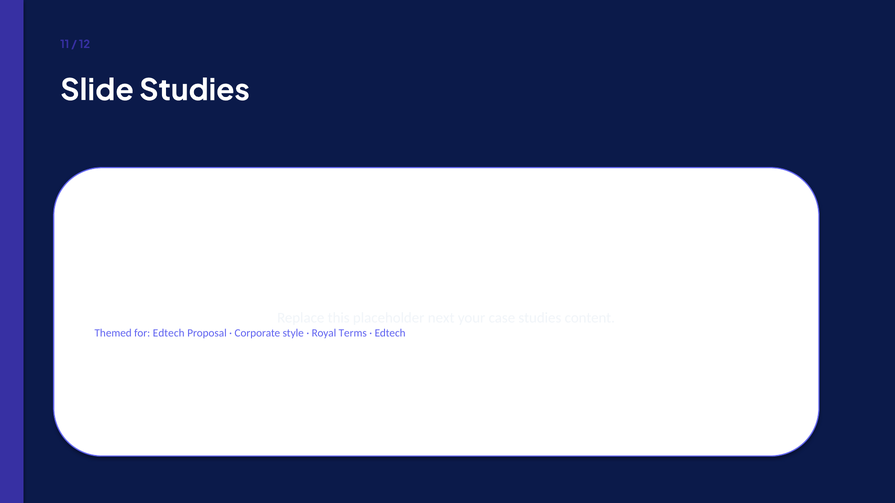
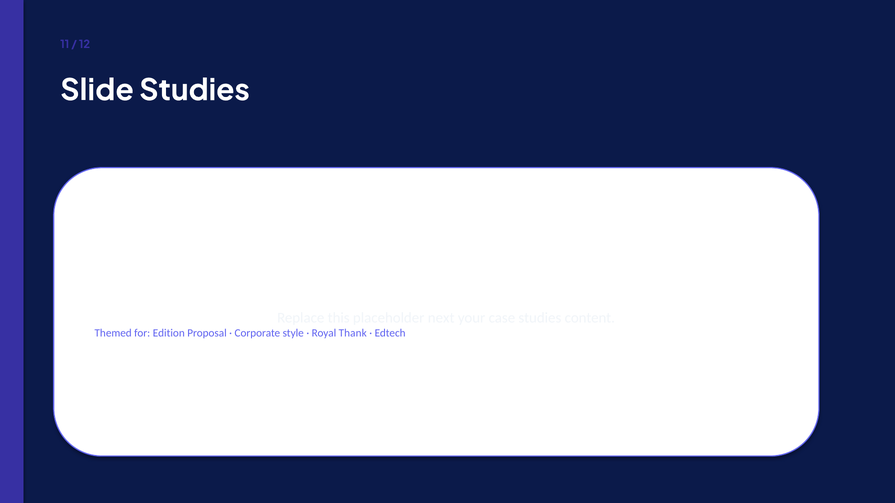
for Edtech: Edtech -> Edition (169, 334)
Terms: Terms -> Thank (353, 334)
